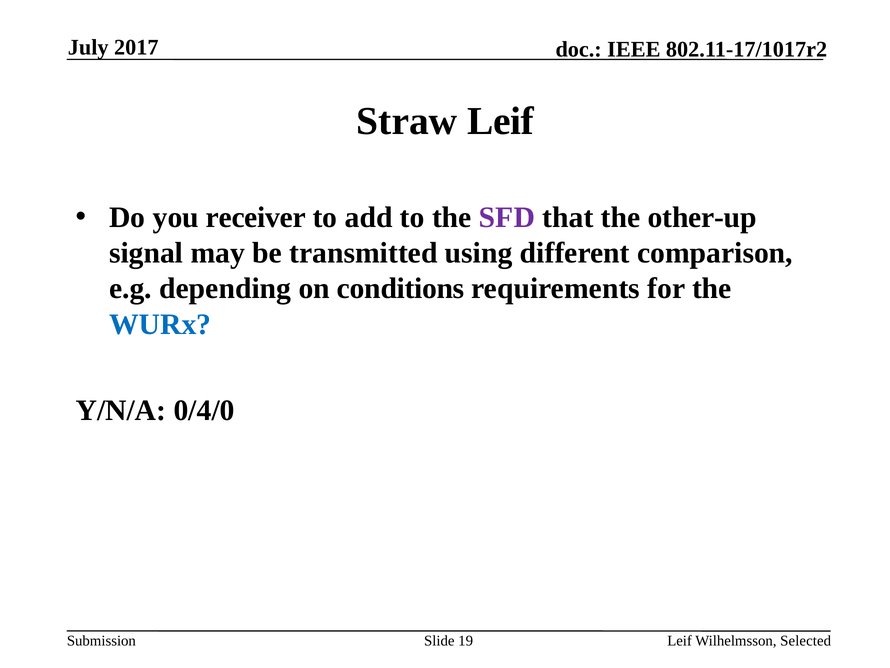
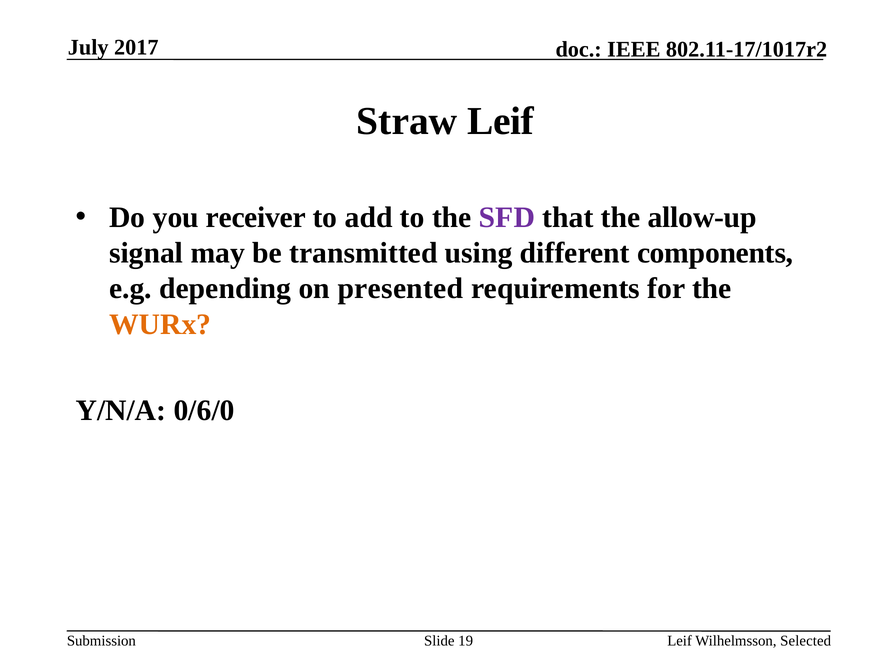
other-up: other-up -> allow-up (702, 217)
comparison: comparison -> components (715, 253)
conditions: conditions -> presented (400, 288)
WURx colour: blue -> orange (160, 324)
0/4/0: 0/4/0 -> 0/6/0 (204, 410)
